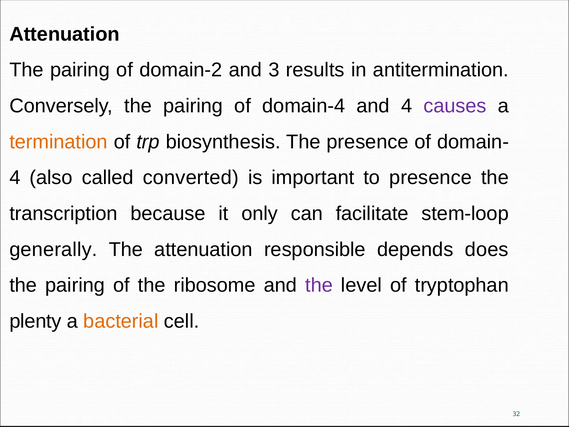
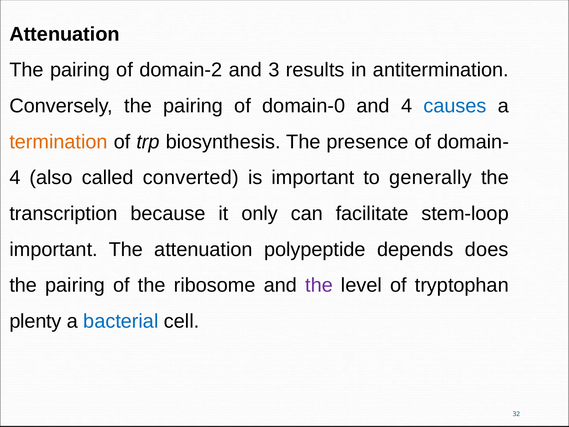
domain-4: domain-4 -> domain-0 (304, 106)
causes colour: purple -> blue (455, 106)
to presence: presence -> generally (431, 178)
generally: generally -> important (54, 249)
responsible: responsible -> polypeptide (315, 249)
bacterial colour: orange -> blue (121, 321)
